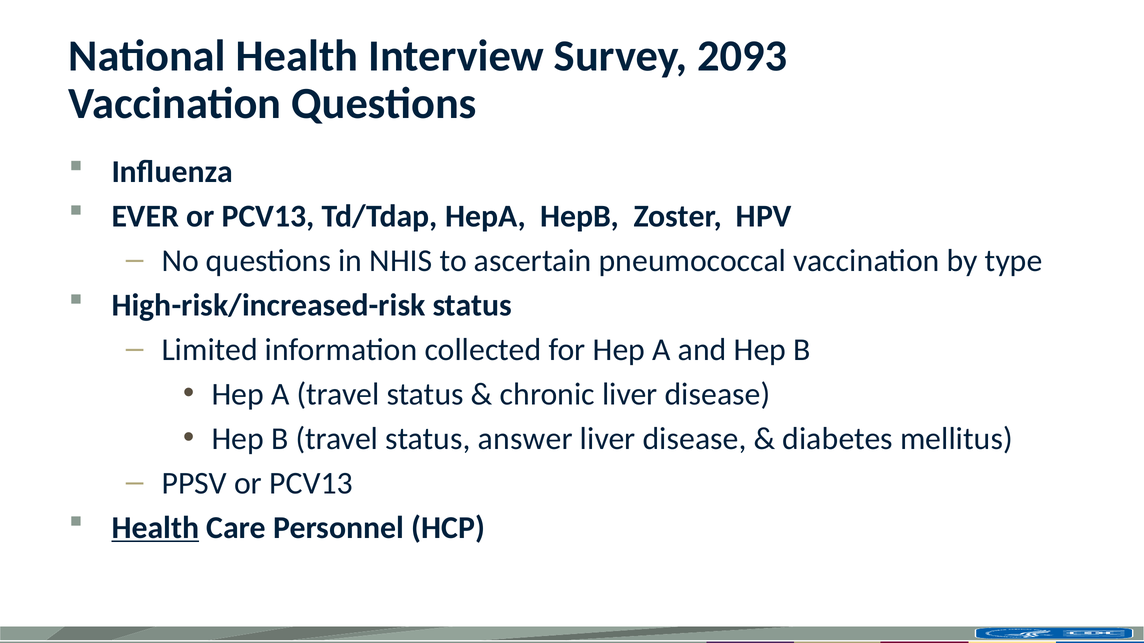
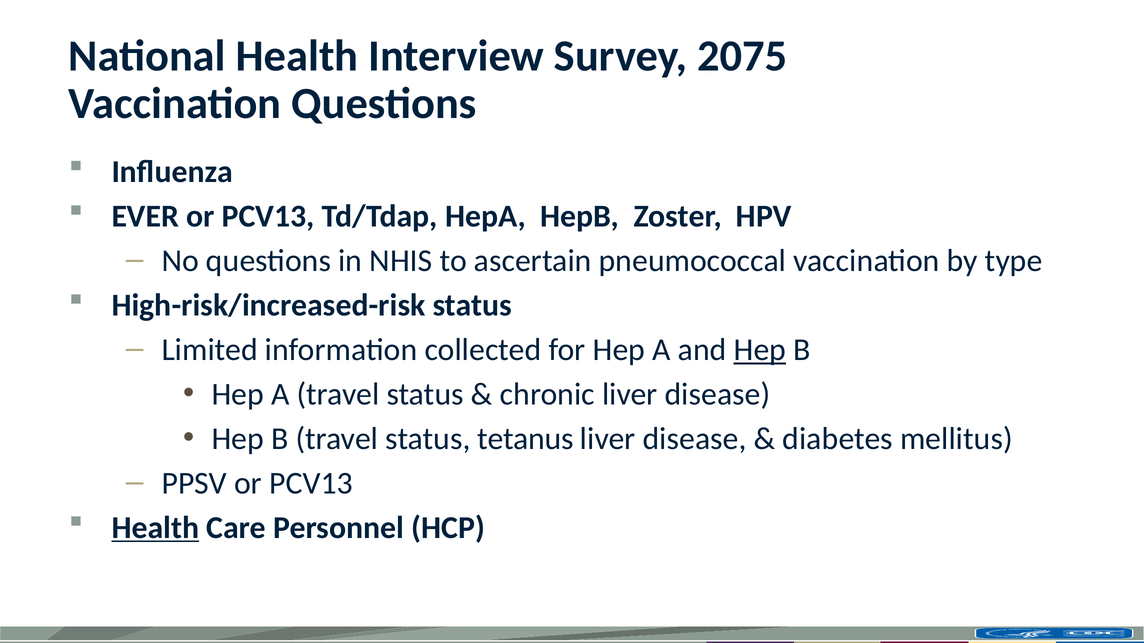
2093: 2093 -> 2075 (742, 56)
Hep underline: none -> present (760, 350)
answer: answer -> tetanus (525, 439)
